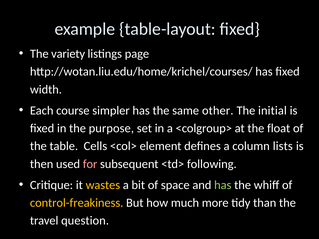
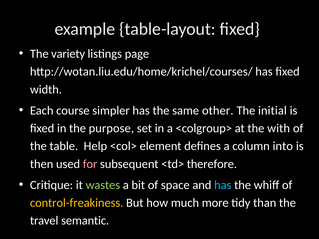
float: float -> with (279, 128)
Cells: Cells -> Help (95, 146)
lists: lists -> into (283, 146)
following: following -> therefore (212, 164)
wastes colour: yellow -> light green (103, 185)
has colour: light green -> light blue (223, 185)
question: question -> semantic (85, 221)
